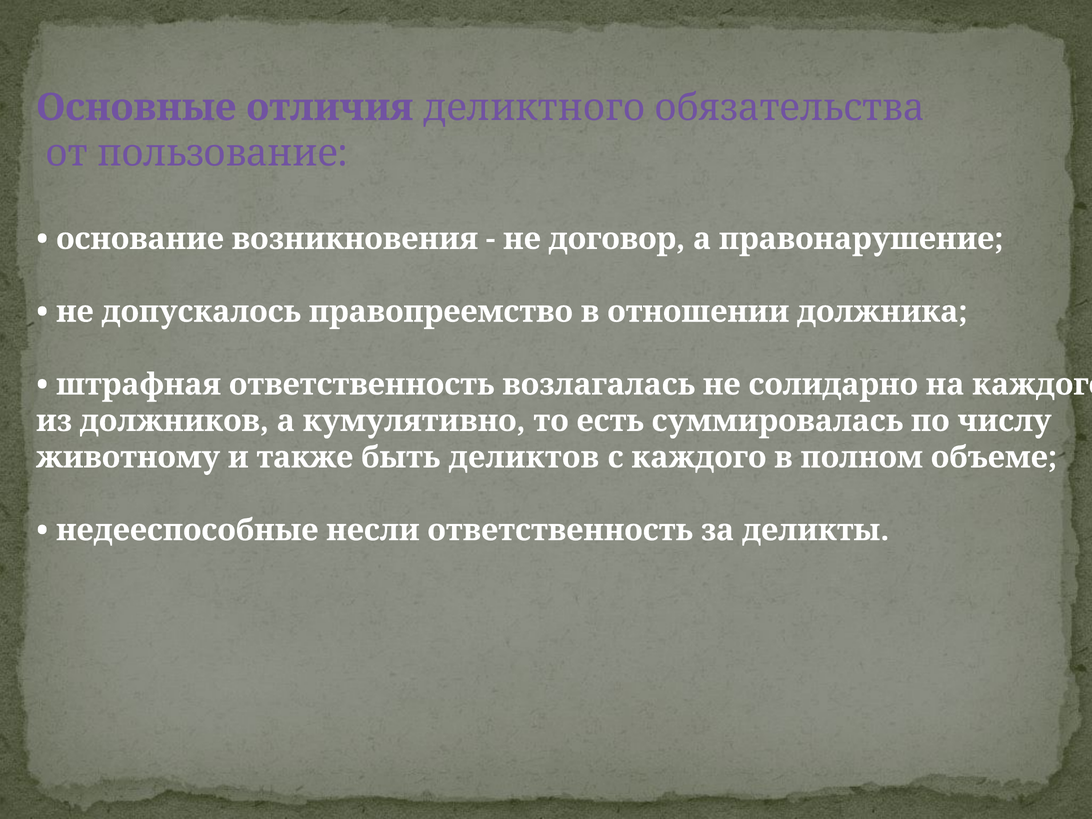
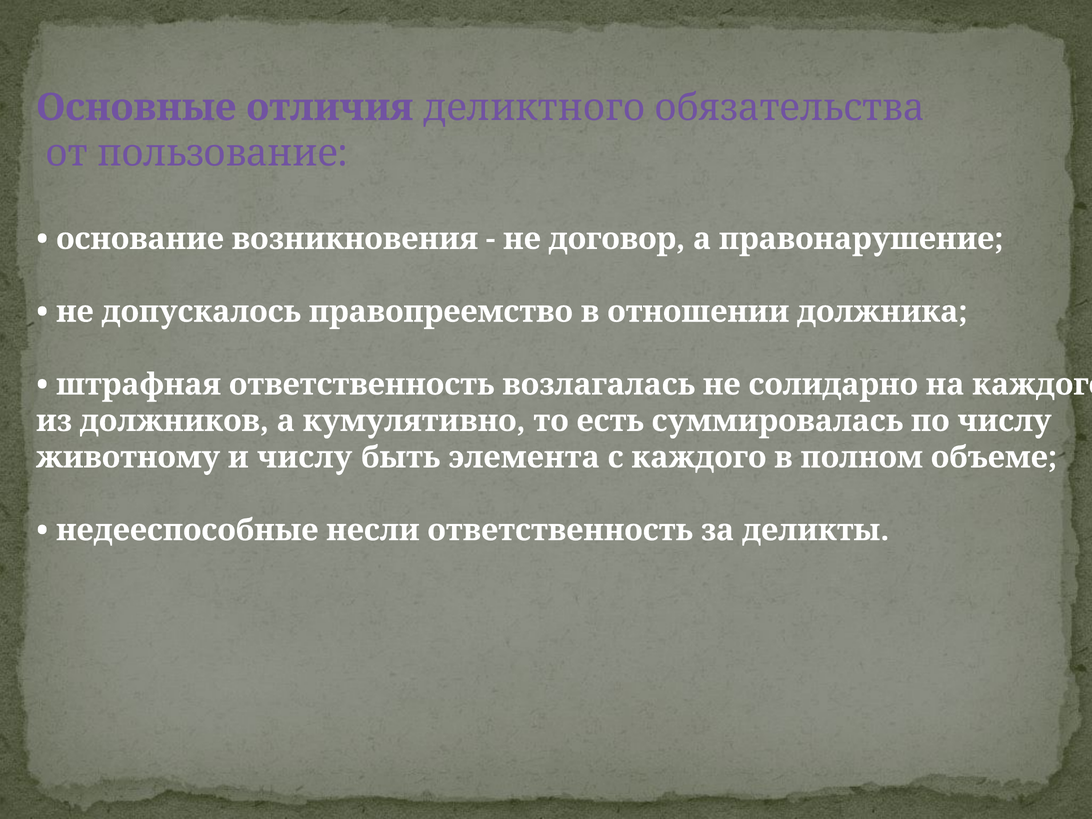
и также: также -> числу (305, 457)
деликтов: деликтов -> элемента (524, 457)
